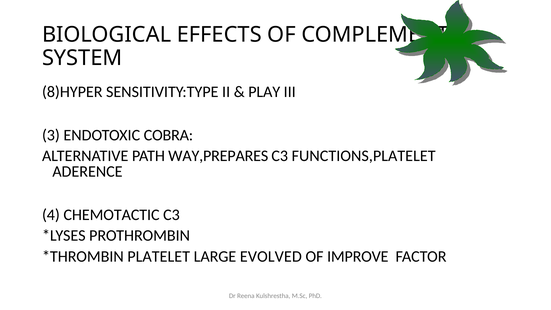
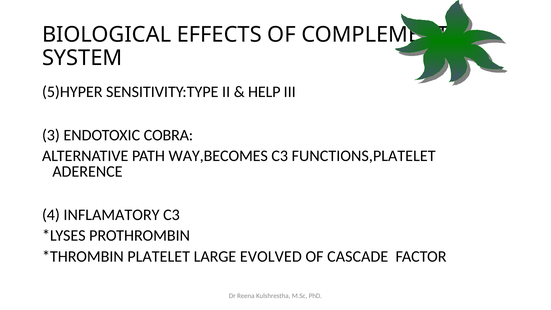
8)HYPER: 8)HYPER -> 5)HYPER (72, 92)
PLAY: PLAY -> HELP (264, 92)
WAY,PREPARES: WAY,PREPARES -> WAY,BECOMES (218, 156)
CHEMOTACTIC: CHEMOTACTIC -> INFLAMATORY (111, 215)
IMPROVE: IMPROVE -> CASCADE (358, 256)
